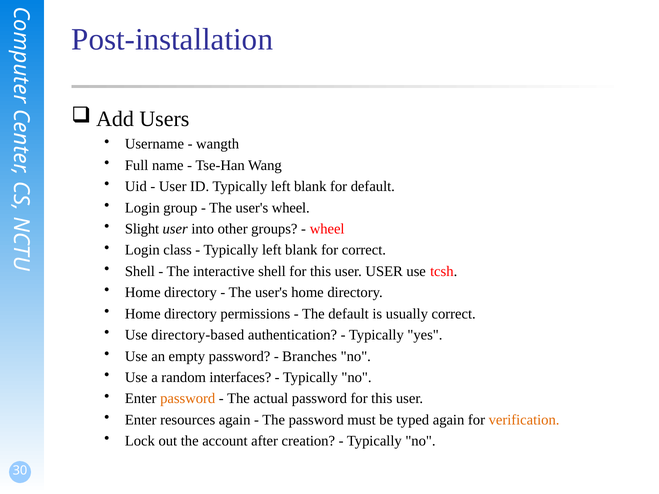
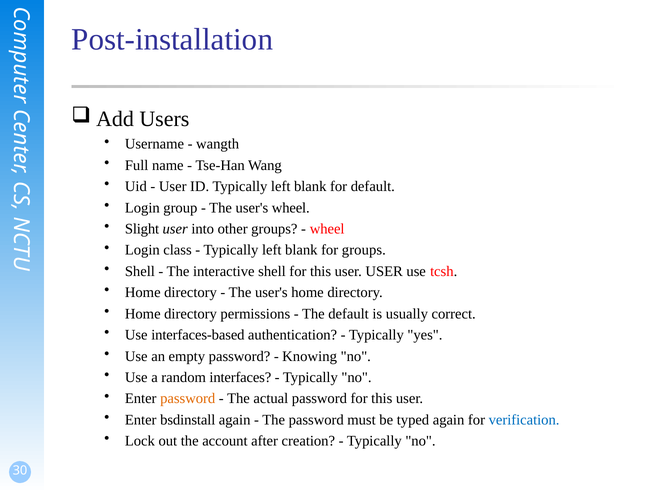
for correct: correct -> groups (364, 250)
directory-based: directory-based -> interfaces-based (198, 335)
Branches: Branches -> Knowing (310, 356)
resources: resources -> bsdinstall (188, 420)
verification colour: orange -> blue (524, 420)
